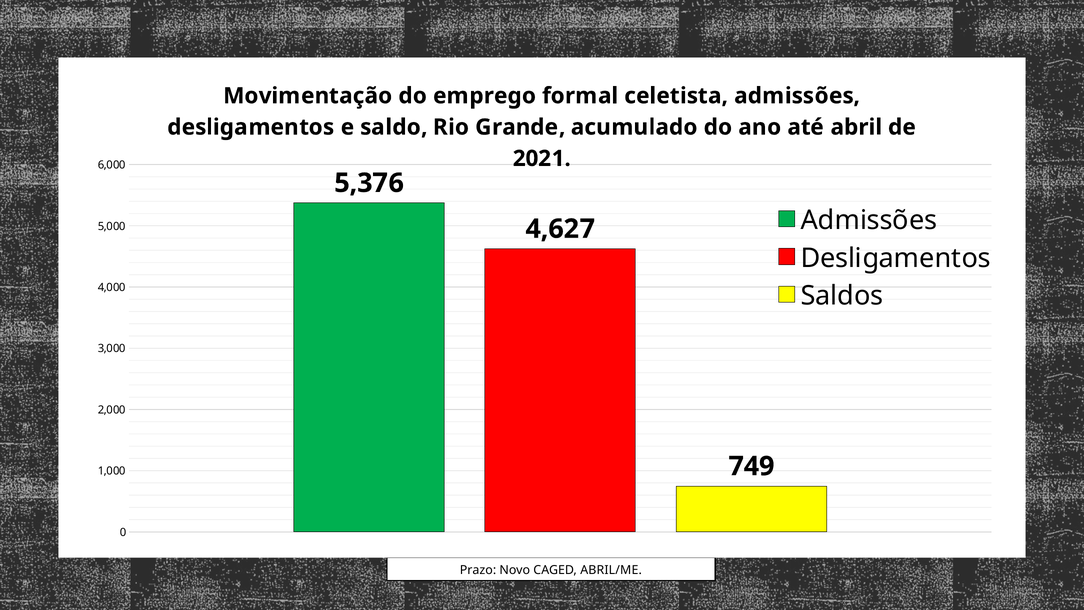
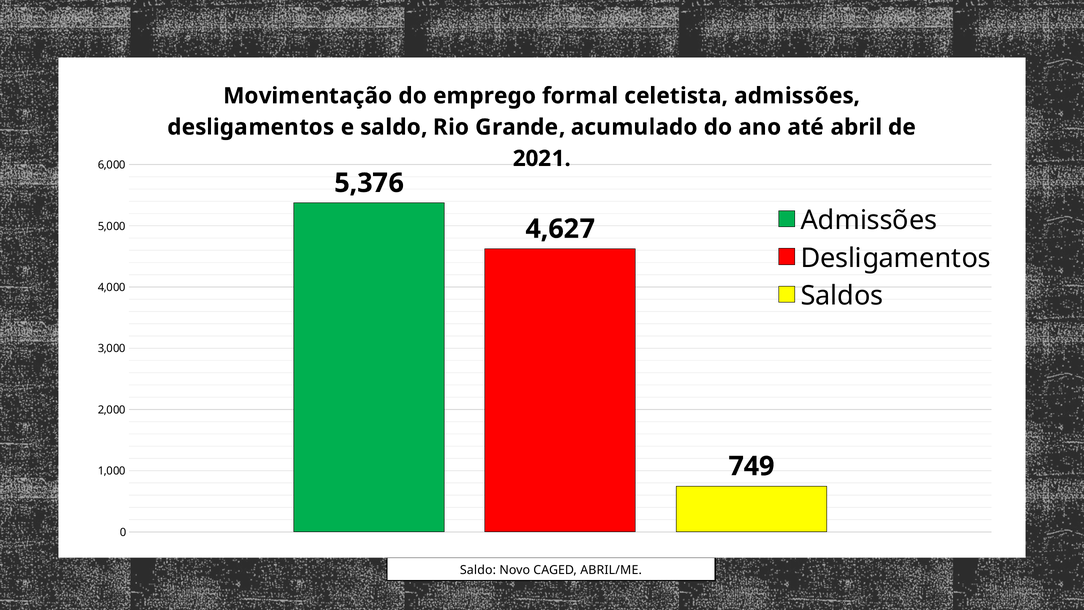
Prazo: Prazo -> Saldo (478, 570)
